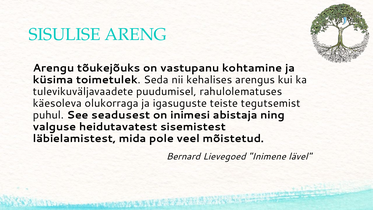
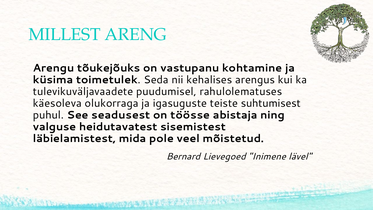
SISULISE: SISULISE -> MILLEST (65, 34)
tegutsemist: tegutsemist -> suhtumisest (271, 103)
inimesi: inimesi -> töösse (190, 115)
